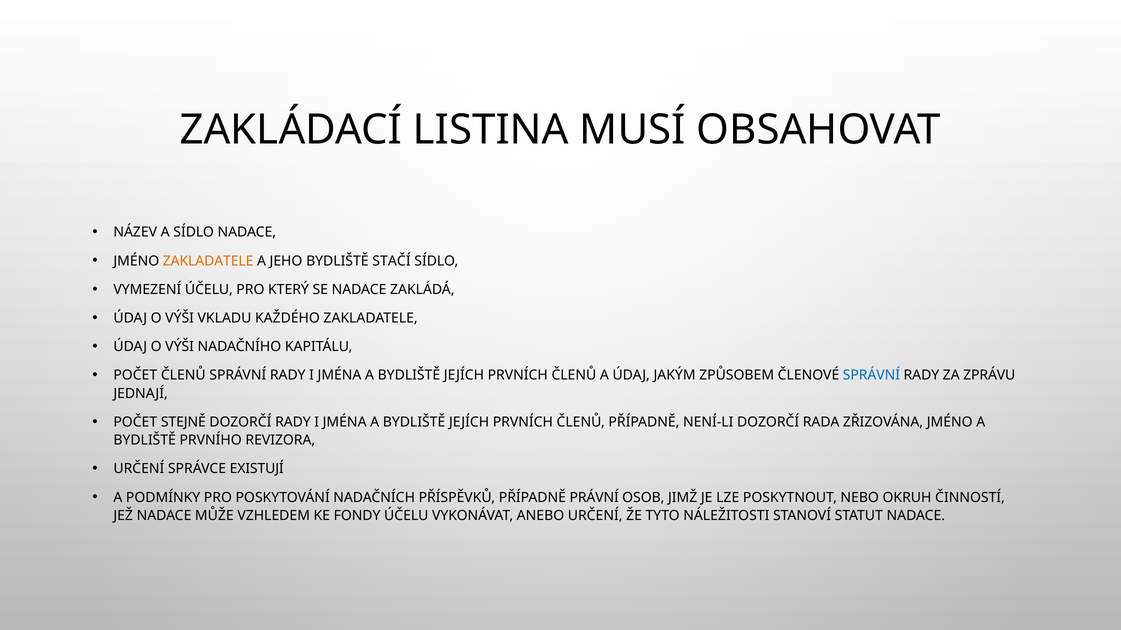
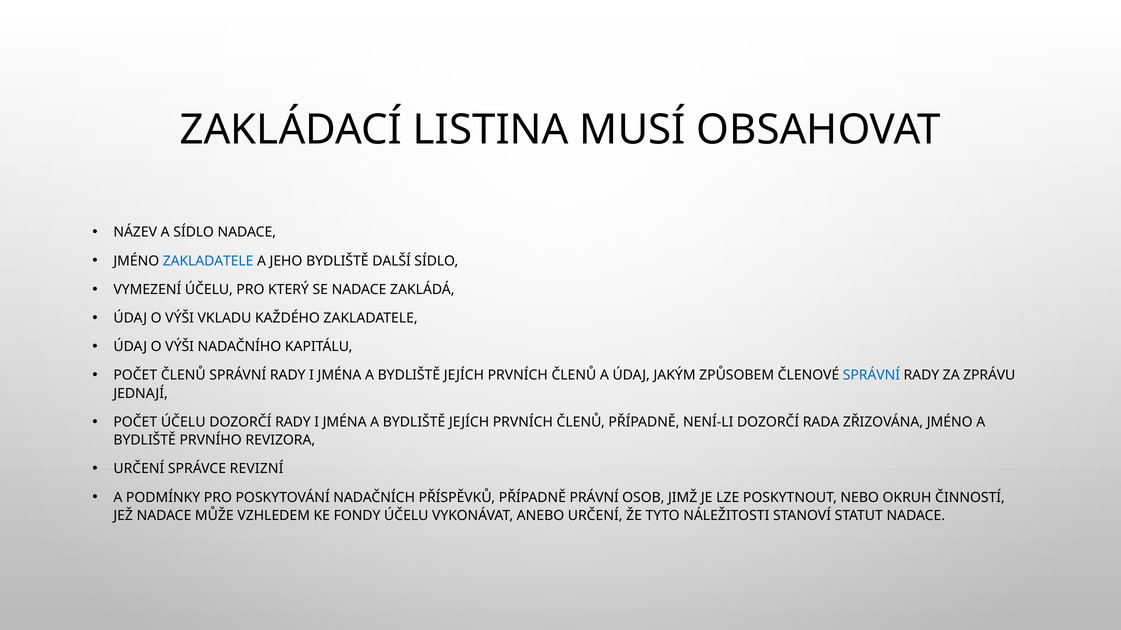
ZAKLADATELE colour: orange -> blue (208, 261)
STAČÍ: STAČÍ -> DALŠÍ (392, 261)
POČET STEJNĚ: STEJNĚ -> ÚČELU (183, 422)
EXISTUJÍ: EXISTUJÍ -> REVIZNÍ (257, 469)
